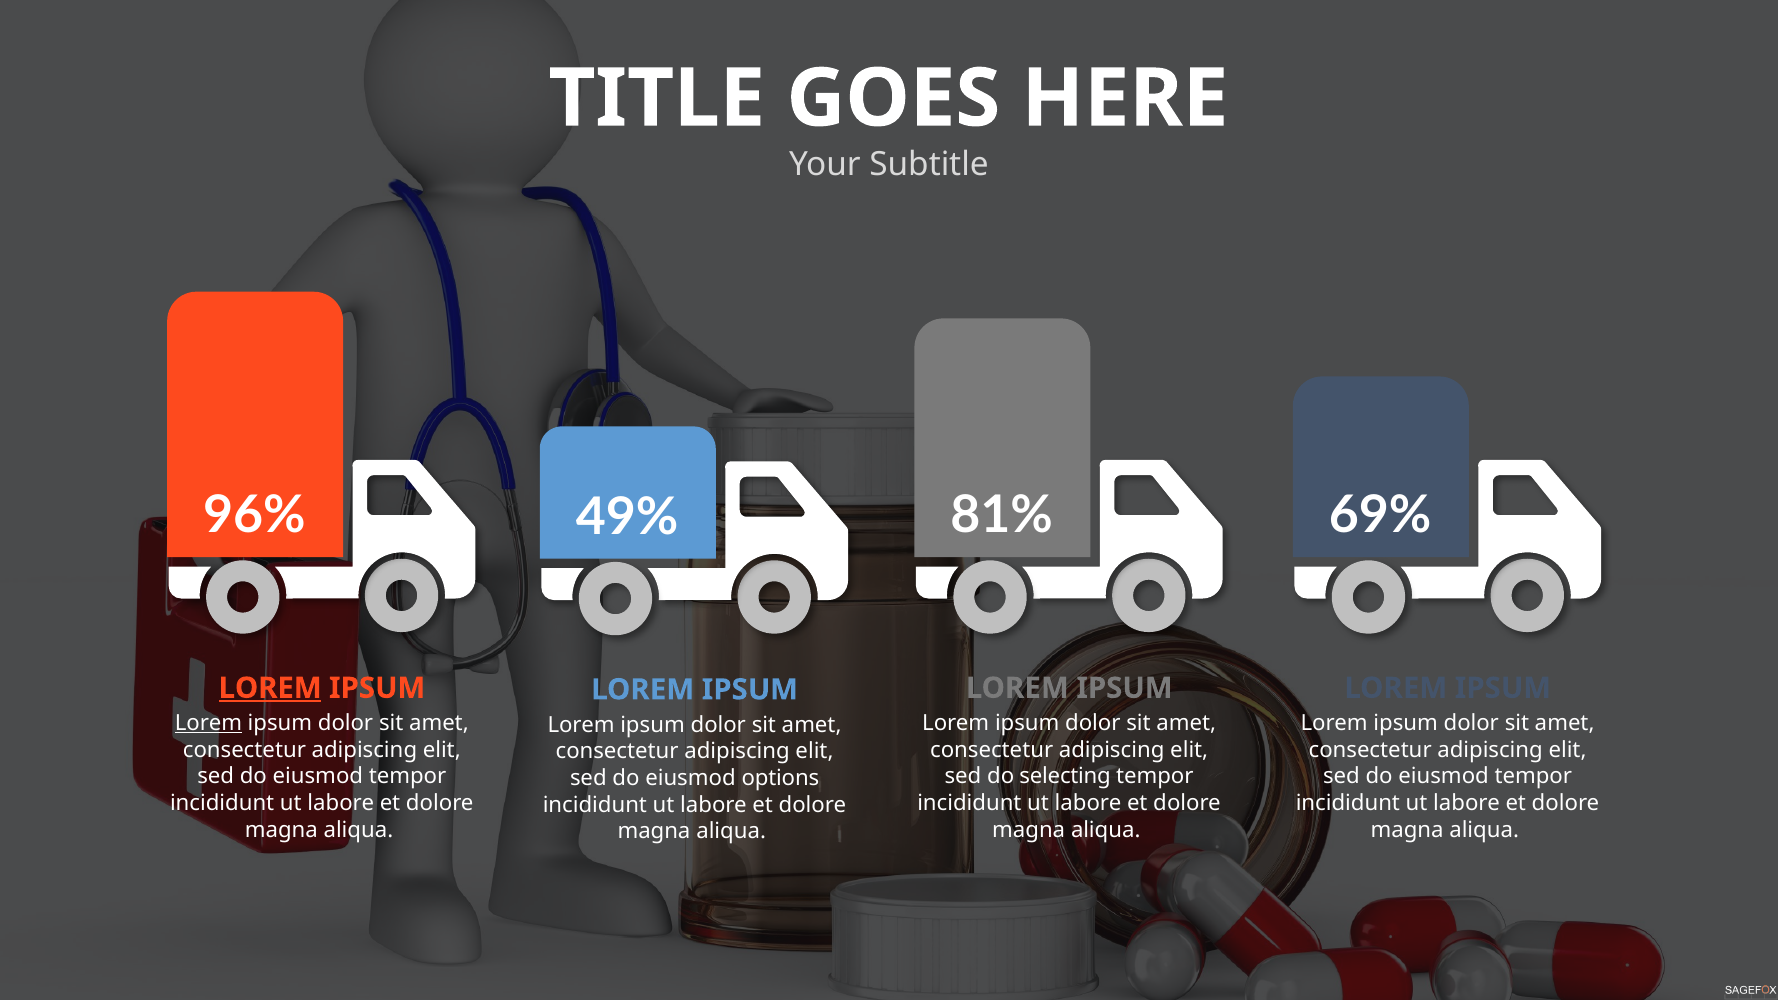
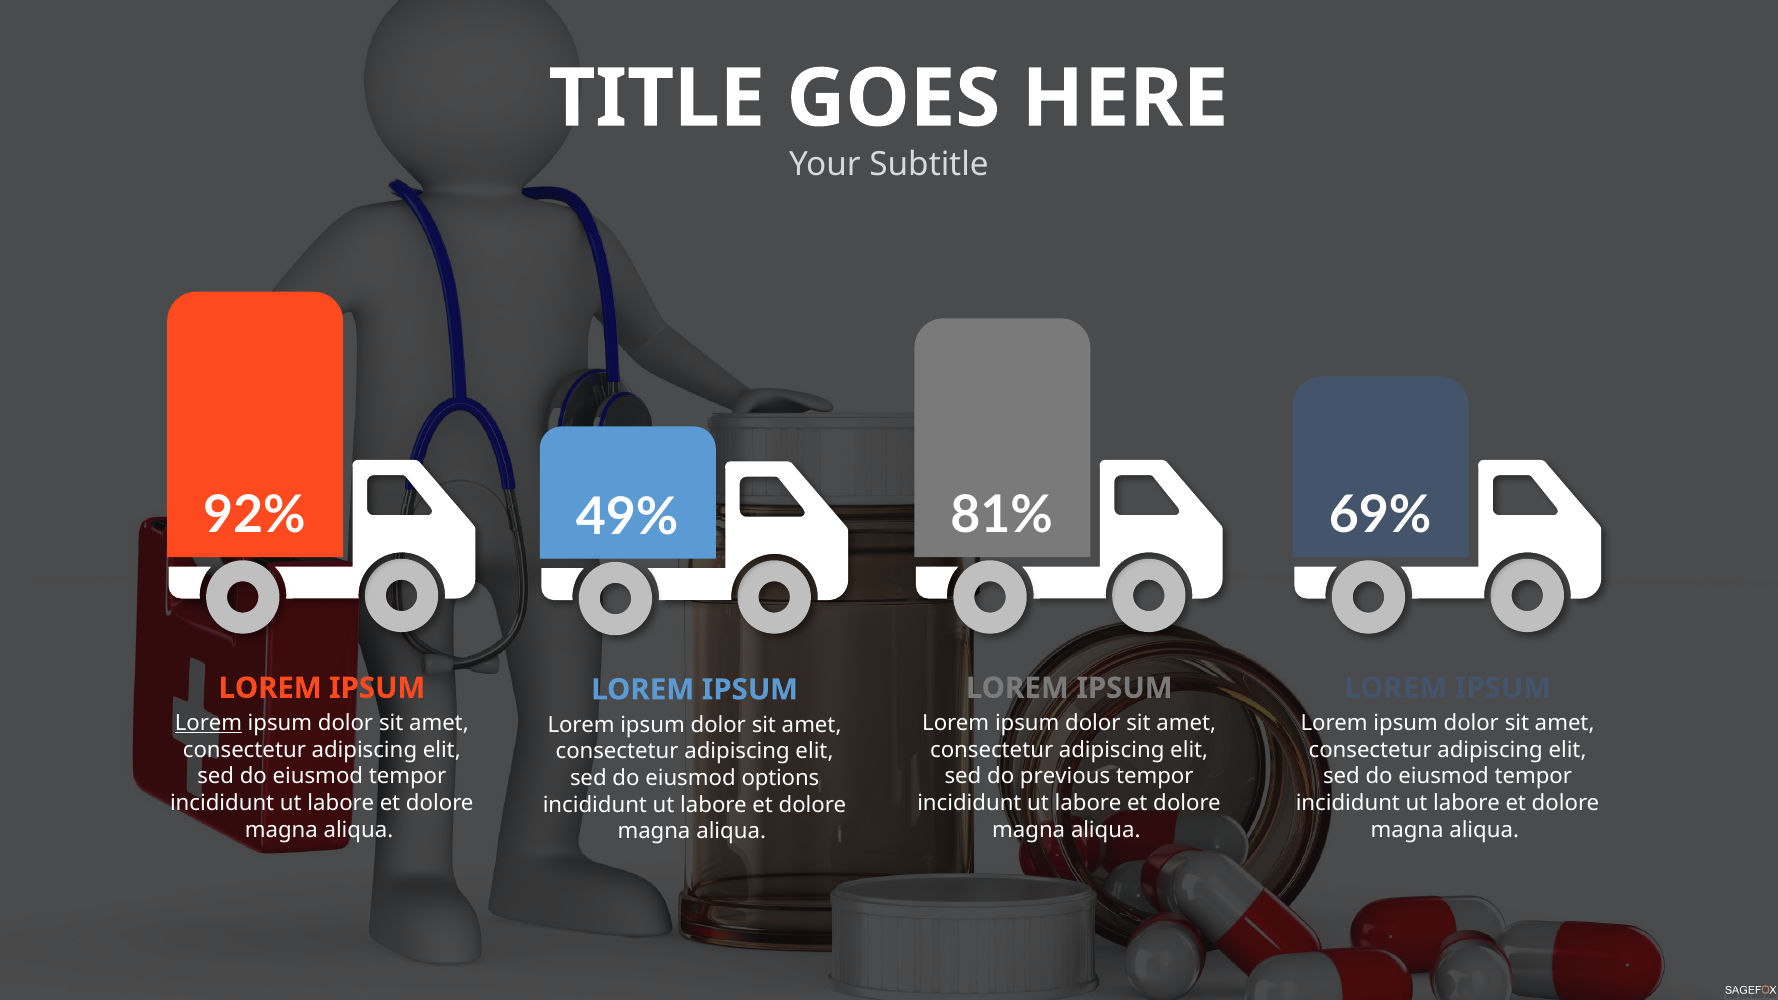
96%: 96% -> 92% (254, 516)
LOREM underline: present -> none (270, 688)
selecting: selecting -> previous (1065, 777)
